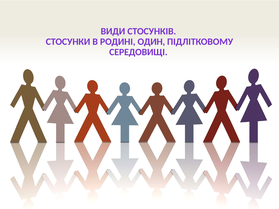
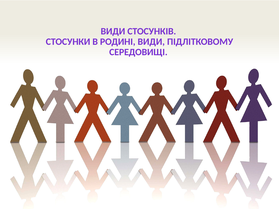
РОДИНІ ОДИН: ОДИН -> ВИДИ (151, 42)
